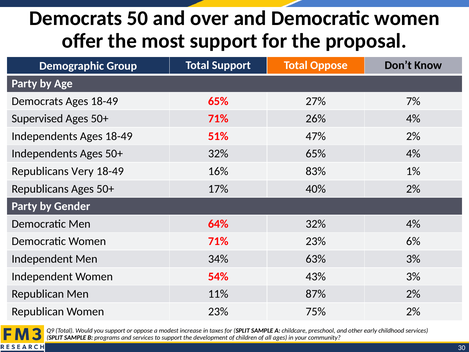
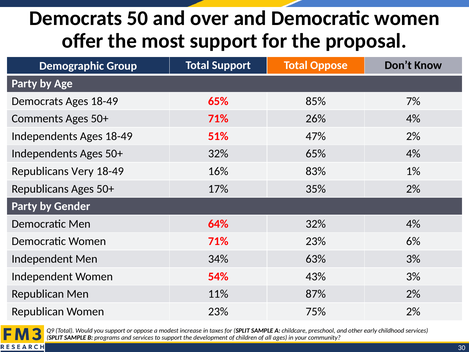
27%: 27% -> 85% (316, 101)
Supervised: Supervised -> Comments (37, 119)
40%: 40% -> 35% (316, 189)
